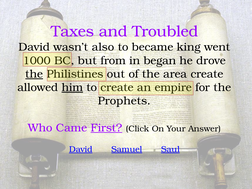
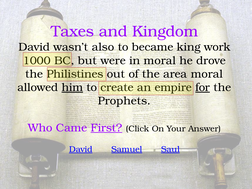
Troubled: Troubled -> Kingdom (165, 31)
went: went -> work (217, 47)
from: from -> were (113, 61)
in began: began -> moral (160, 61)
the underline: present -> none (34, 74)
area create: create -> moral (207, 74)
for underline: none -> present (203, 87)
